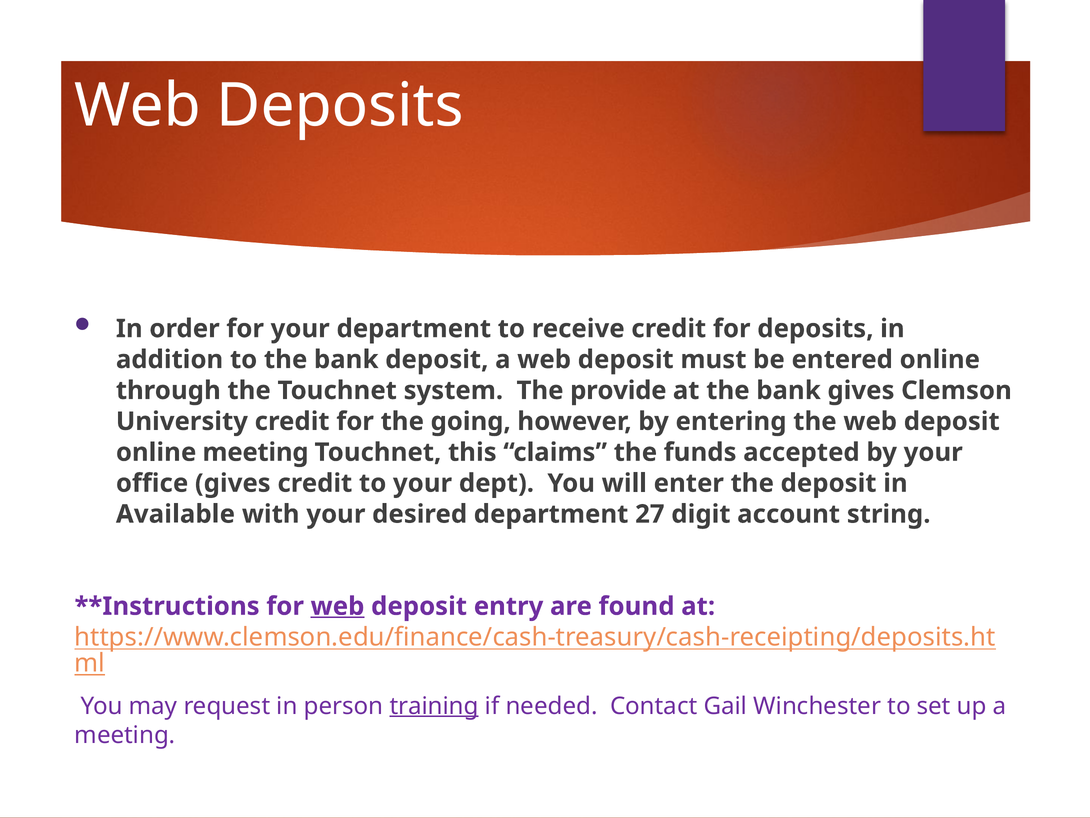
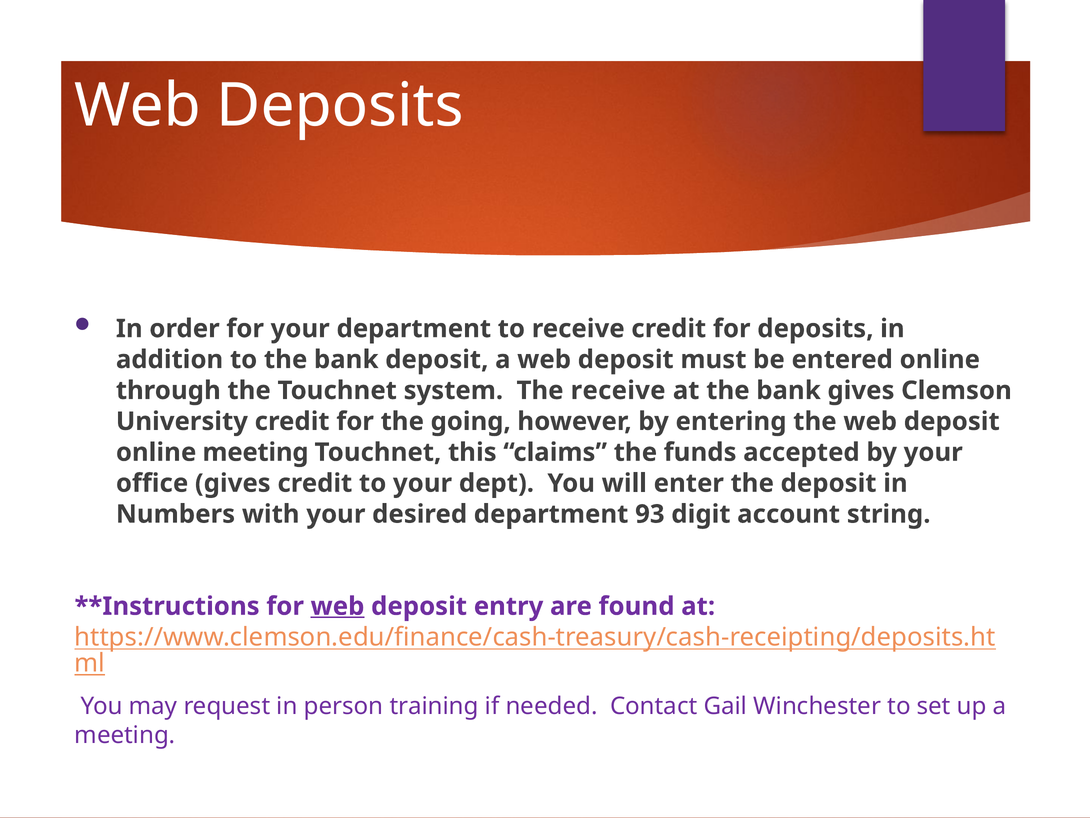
The provide: provide -> receive (618, 390)
Available: Available -> Numbers (176, 514)
27: 27 -> 93 (650, 514)
training underline: present -> none (434, 706)
